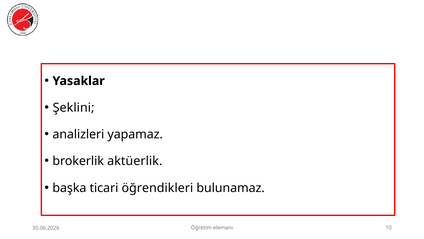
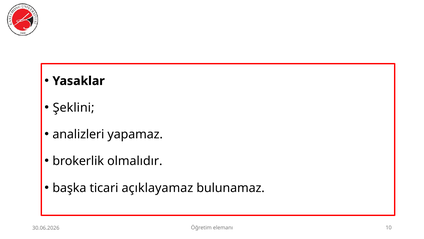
aktüerlik: aktüerlik -> olmalıdır (135, 161)
öğrendikleri: öğrendikleri -> açıklayamaz (157, 188)
